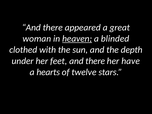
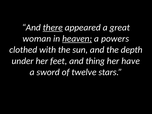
there underline: none -> present (53, 27)
blinded: blinded -> powers (115, 39)
feet and there: there -> thing (95, 61)
hearts: hearts -> sword (48, 72)
